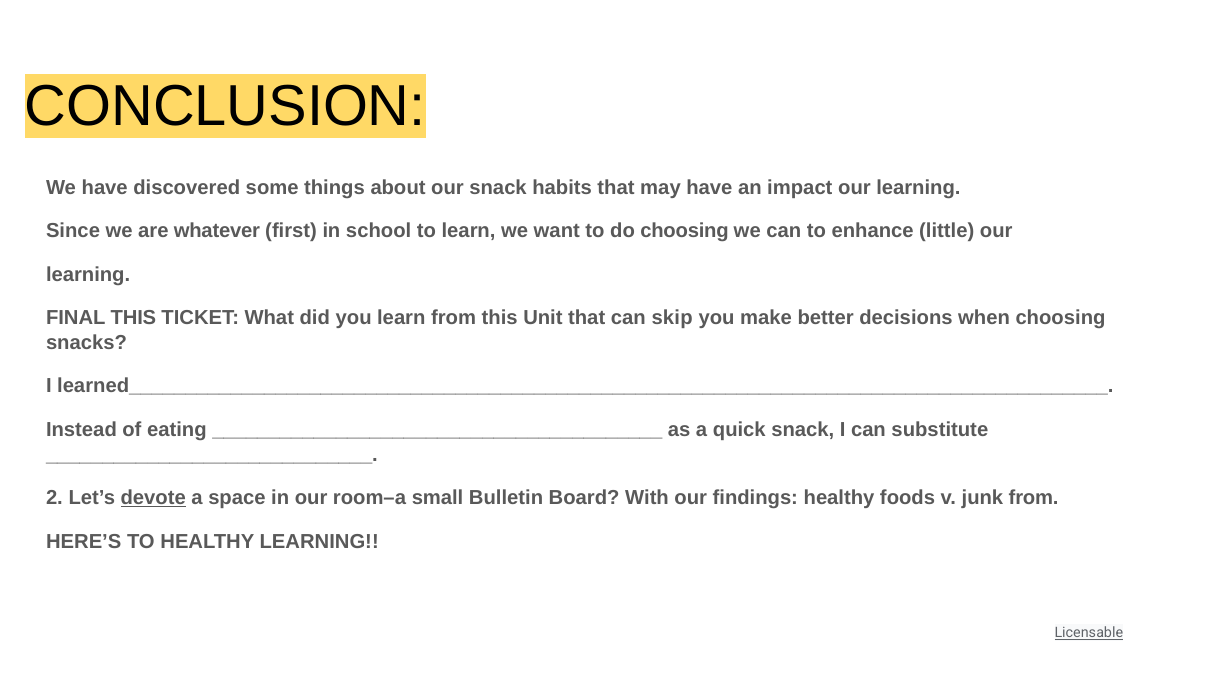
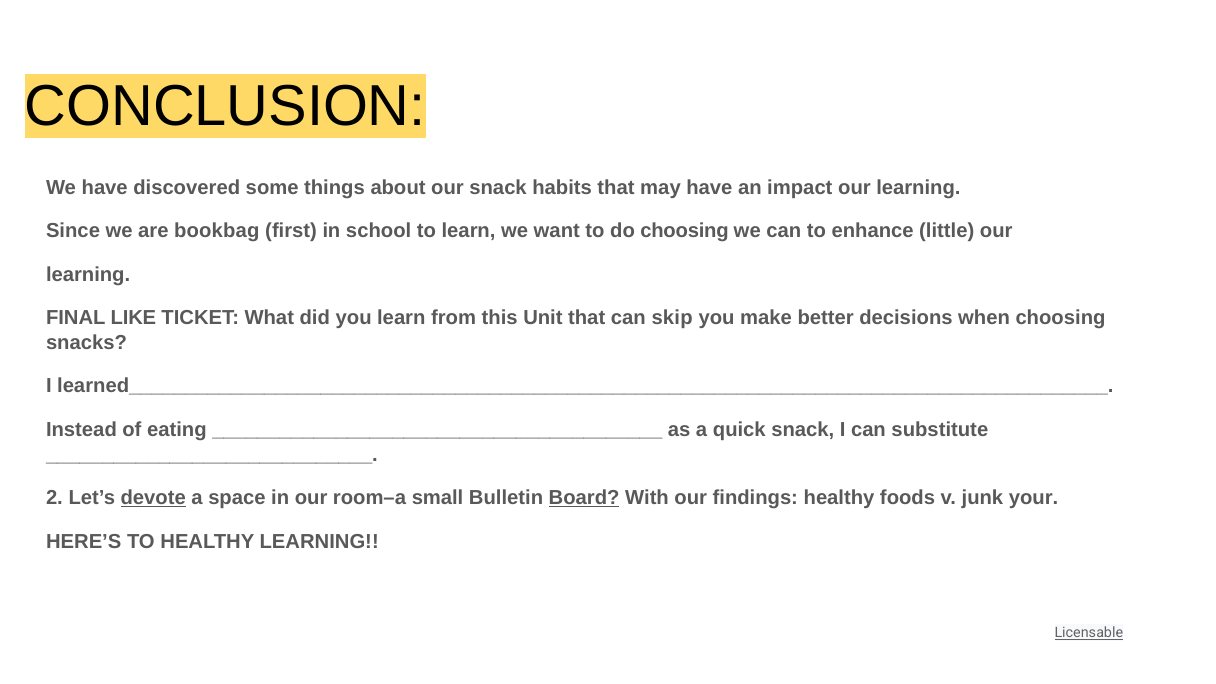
whatever: whatever -> bookbag (217, 231)
FINAL THIS: THIS -> LIKE (133, 318)
Board underline: none -> present (584, 498)
junk from: from -> your (1034, 498)
